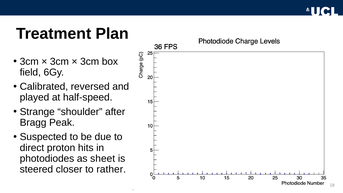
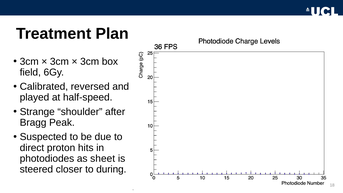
rather: rather -> during (111, 169)
